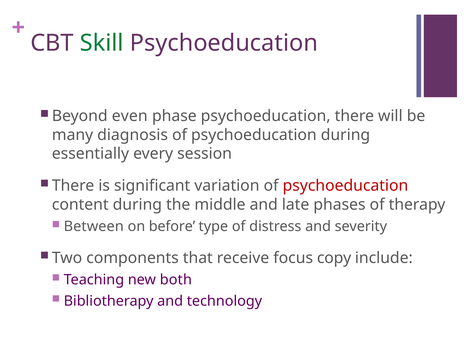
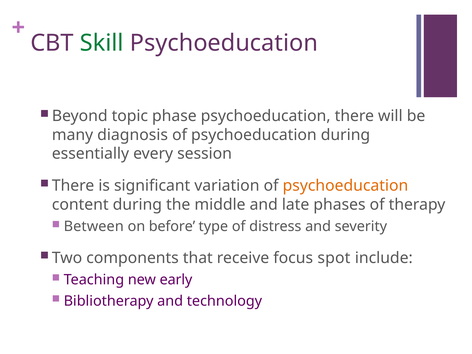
even: even -> topic (130, 116)
psychoeducation colour: red -> orange (345, 186)
copy: copy -> spot (334, 258)
both: both -> early (176, 280)
